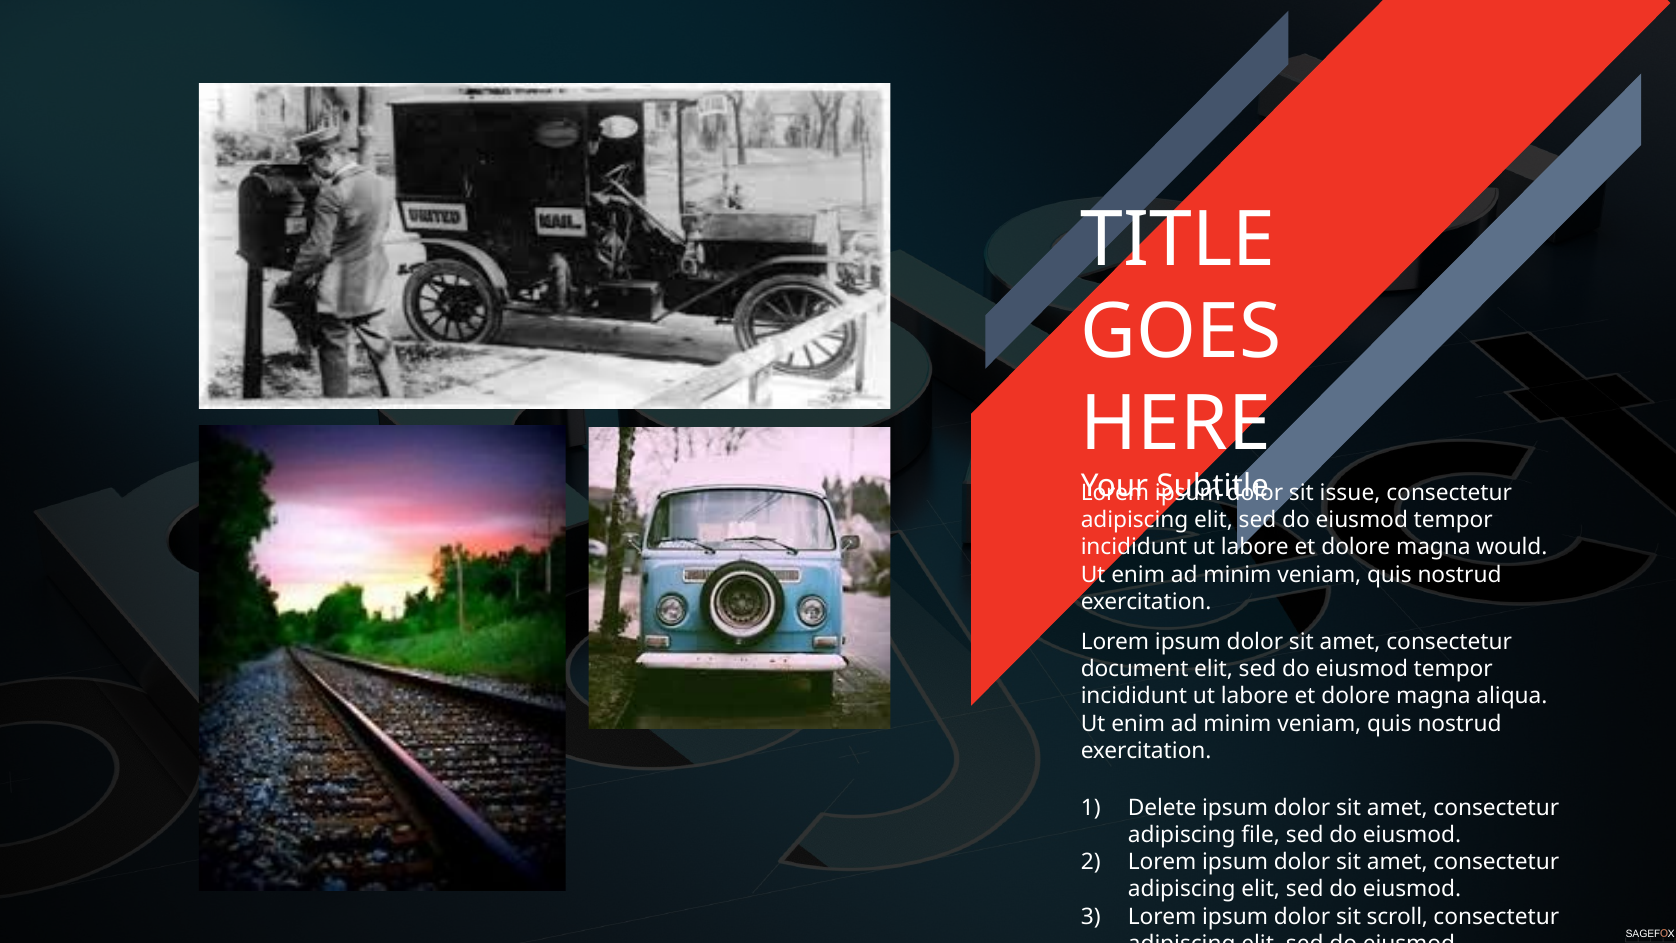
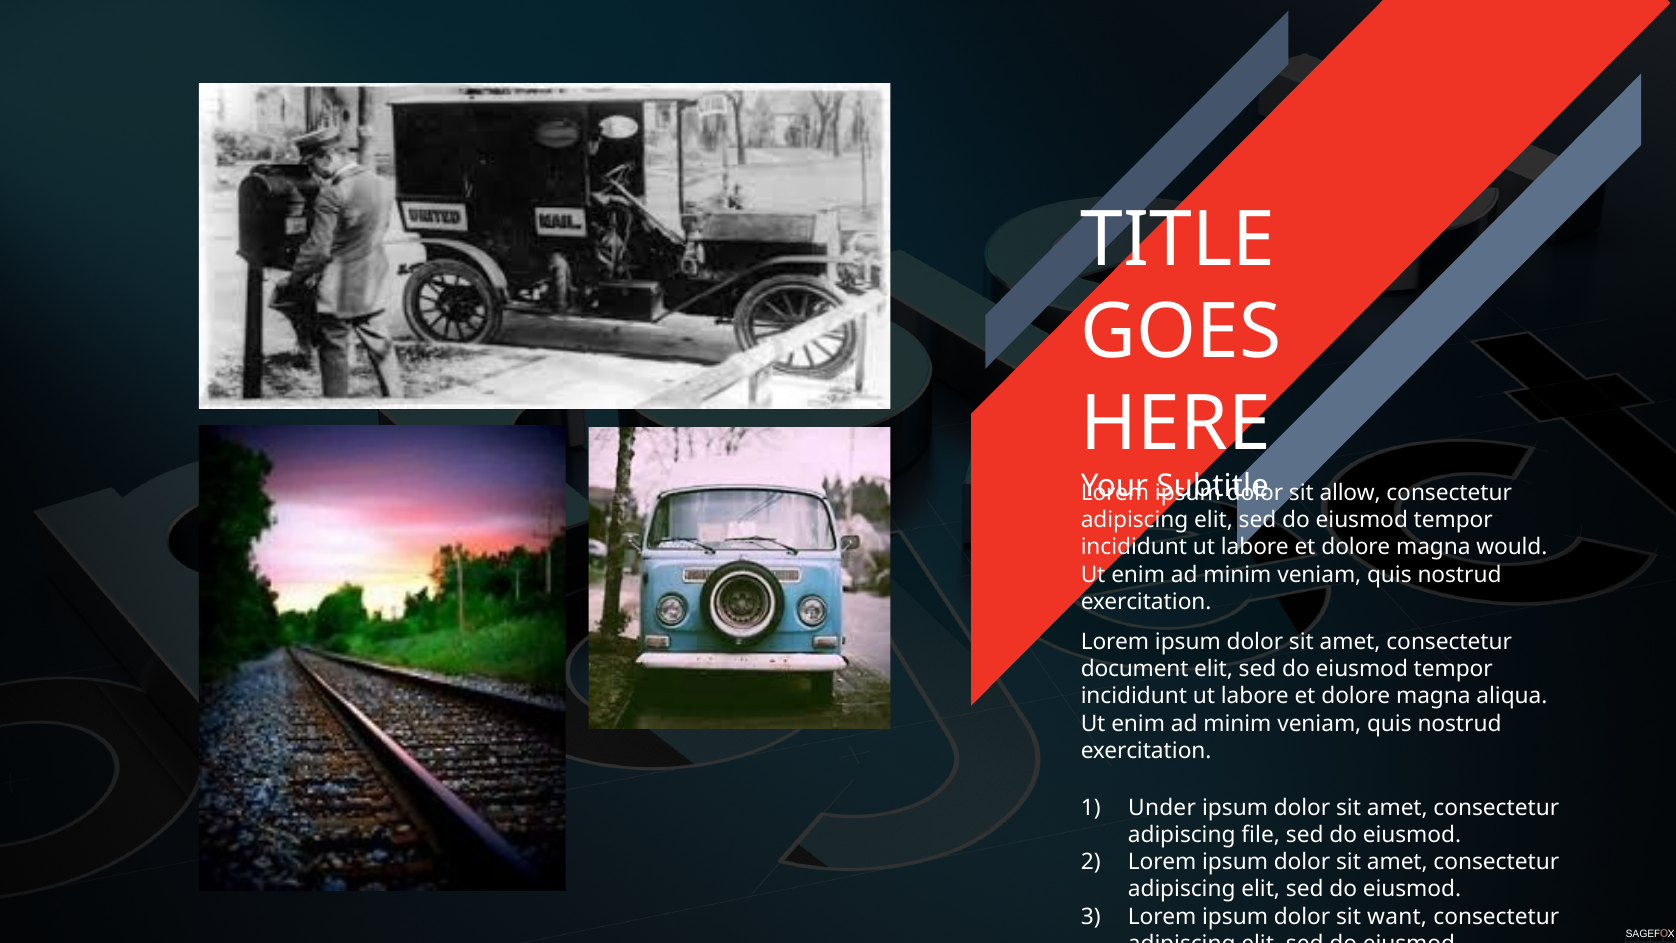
issue: issue -> allow (1350, 493)
Delete: Delete -> Under (1162, 807)
scroll: scroll -> want (1397, 916)
